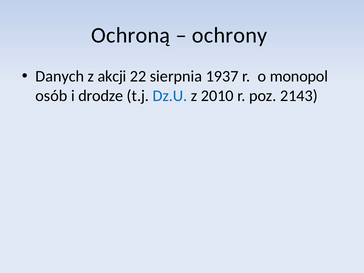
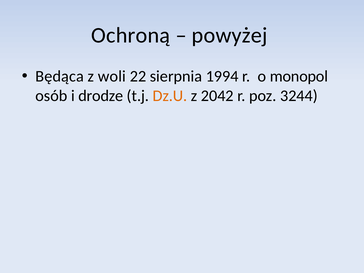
ochrony: ochrony -> powyżej (230, 35)
Danych: Danych -> Będąca (60, 76)
akcji: akcji -> woli (112, 76)
1937: 1937 -> 1994 (222, 76)
Dz.U colour: blue -> orange (170, 96)
2010: 2010 -> 2042 (217, 96)
2143: 2143 -> 3244 (299, 96)
